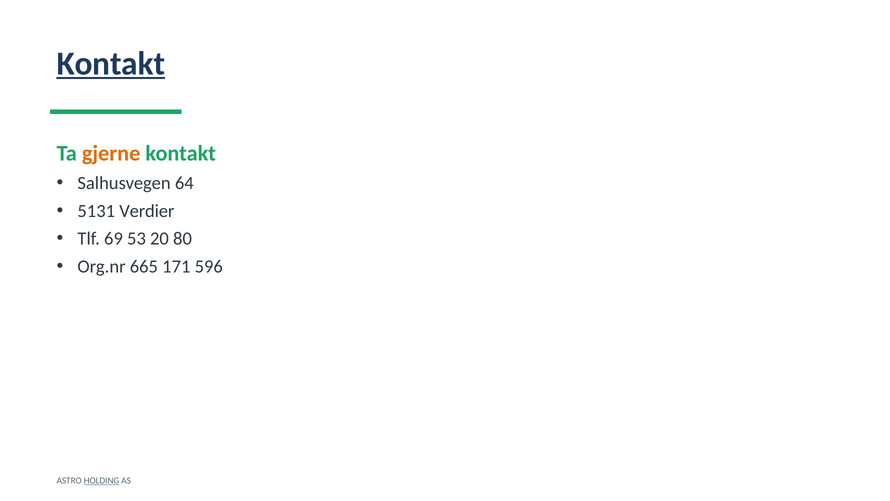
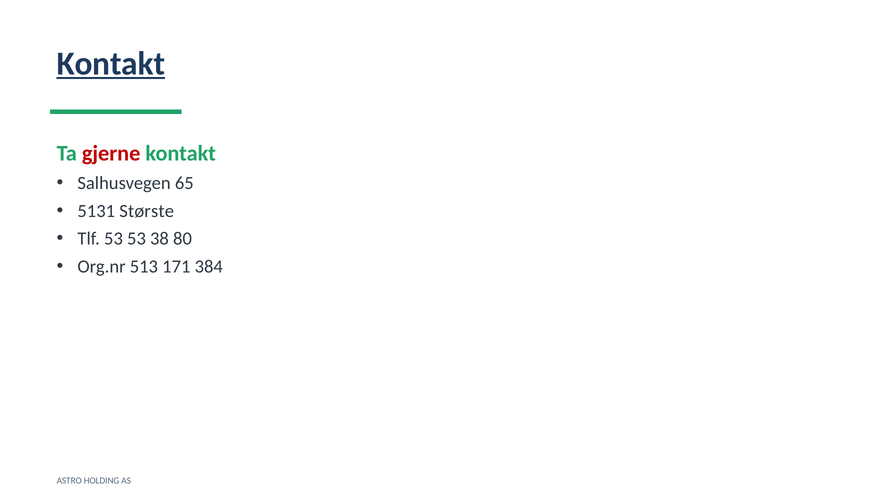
gjerne colour: orange -> red (111, 153)
64: 64 -> 65 (184, 183)
Verdier: Verdier -> Største (147, 211)
Tlf 69: 69 -> 53 (113, 239)
20: 20 -> 38 (159, 239)
665: 665 -> 513 (144, 266)
596: 596 -> 384 (209, 266)
HOLDING underline: present -> none (102, 480)
